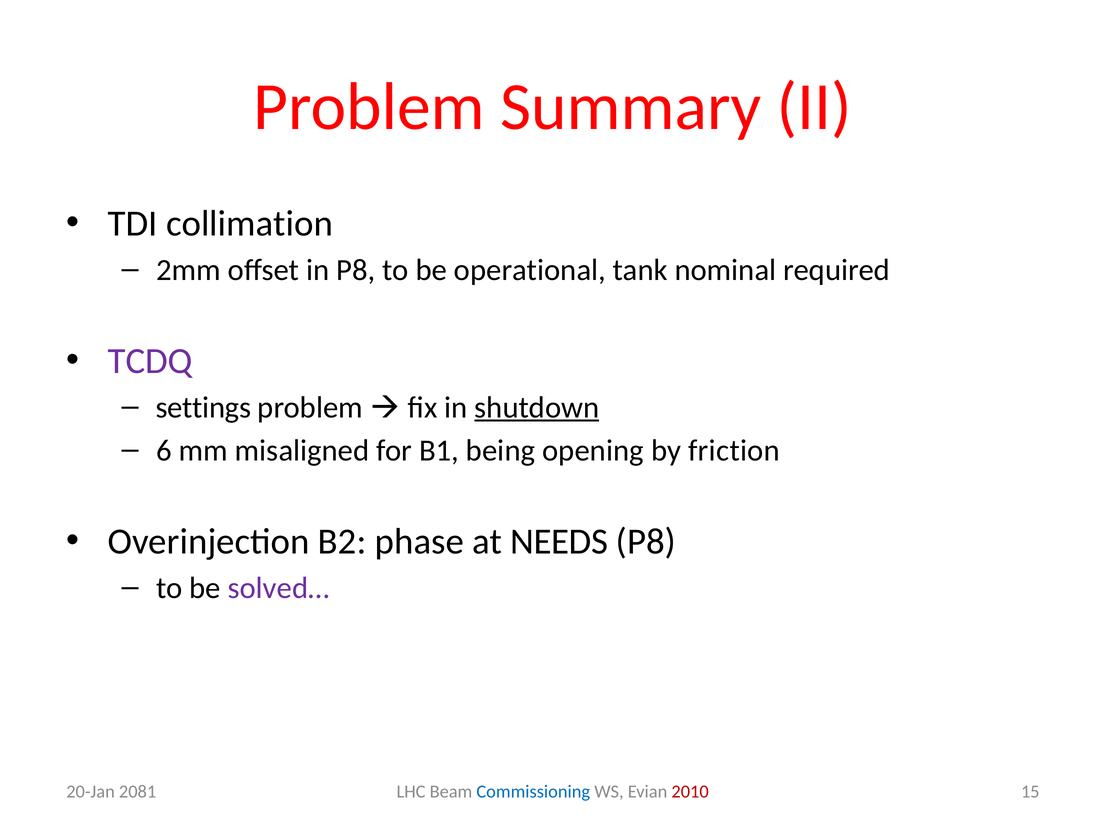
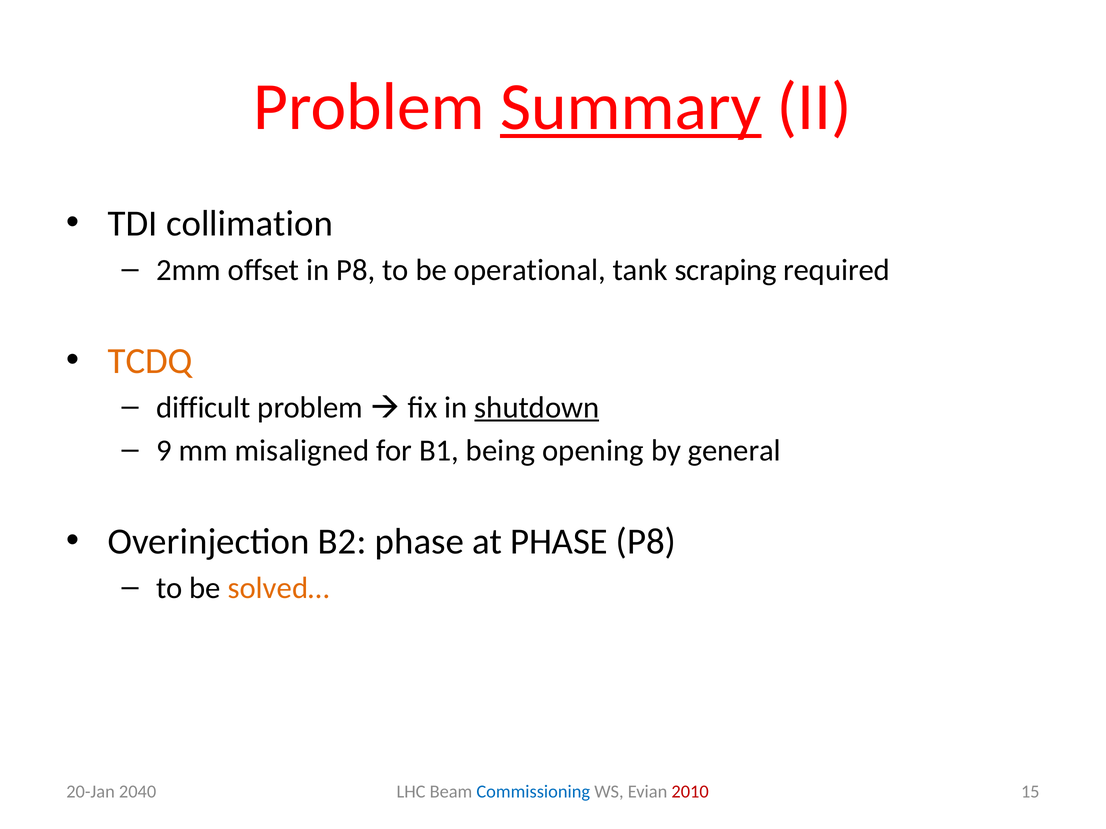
Summary underline: none -> present (631, 107)
nominal: nominal -> scraping (726, 270)
TCDQ colour: purple -> orange (150, 361)
settings: settings -> difficult (203, 408)
6: 6 -> 9 (164, 451)
friction: friction -> general (734, 451)
at NEEDS: NEEDS -> PHASE (559, 542)
solved… colour: purple -> orange (279, 588)
2081: 2081 -> 2040 (138, 792)
